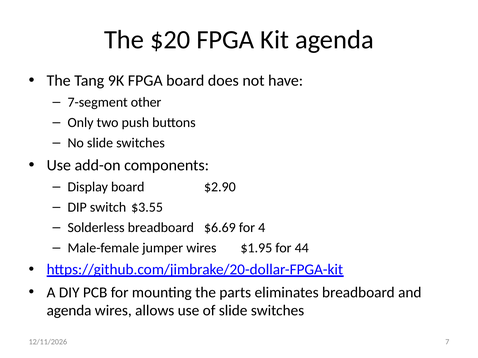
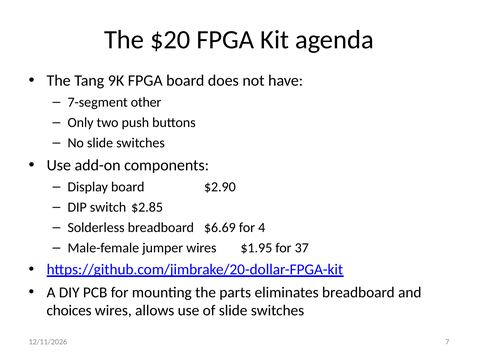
$3.55: $3.55 -> $2.85 (147, 207)
44: 44 -> 37 (302, 248)
agenda: agenda -> choices (69, 311)
